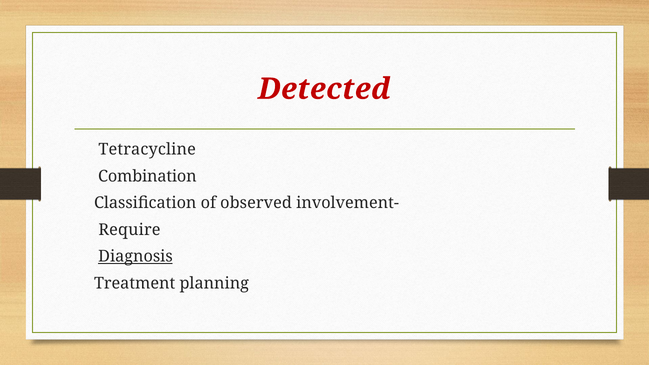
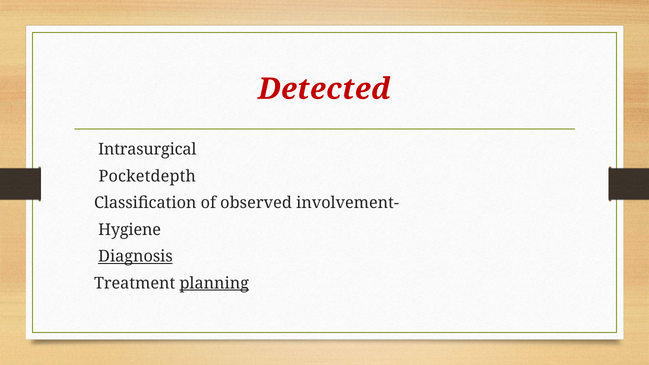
Tetracycline: Tetracycline -> Intrasurgical (147, 149)
Combination: Combination -> Pocketdepth (147, 176)
Require: Require -> Hygiene (130, 230)
planning underline: none -> present (214, 283)
